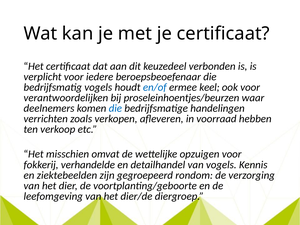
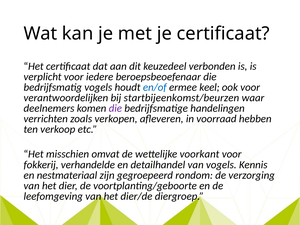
proseleinhoentjes/beurzen: proseleinhoentjes/beurzen -> startbijeenkomst/beurzen (181, 98)
die colour: blue -> purple (115, 108)
opzuigen: opzuigen -> voorkant (200, 154)
ziektebeelden: ziektebeelden -> nestmateriaal (67, 175)
